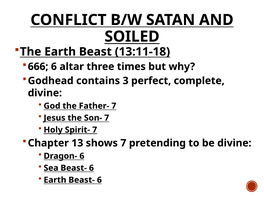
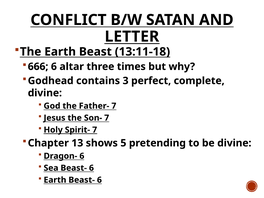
SOILED: SOILED -> LETTER (132, 37)
shows 7: 7 -> 5 (123, 143)
